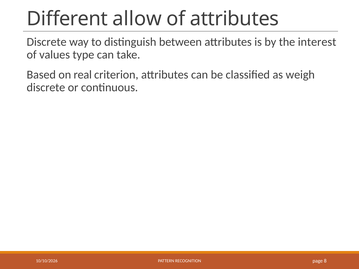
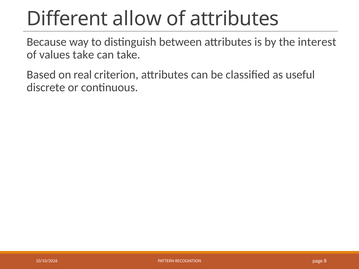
Discrete: Discrete -> Because (47, 42)
values type: type -> take (83, 55)
weigh: weigh -> useful (300, 75)
